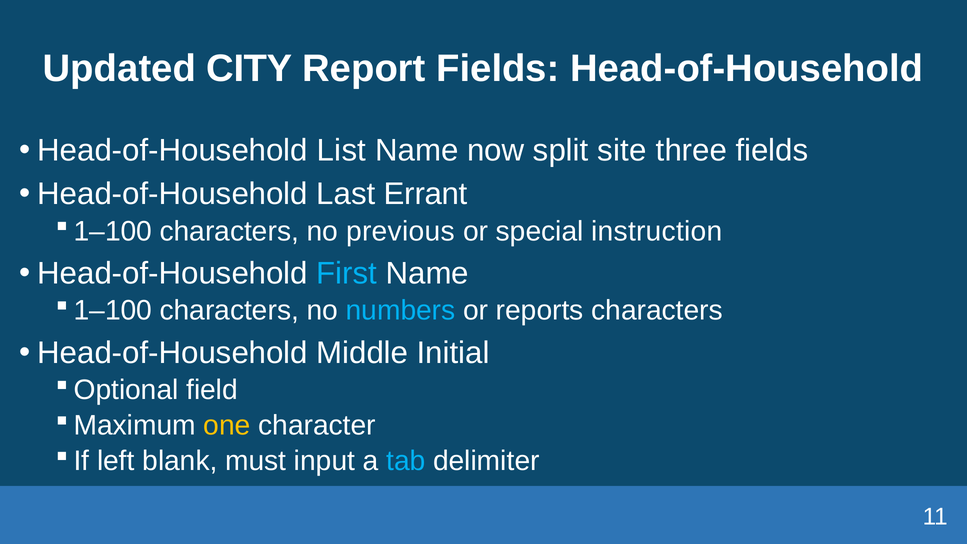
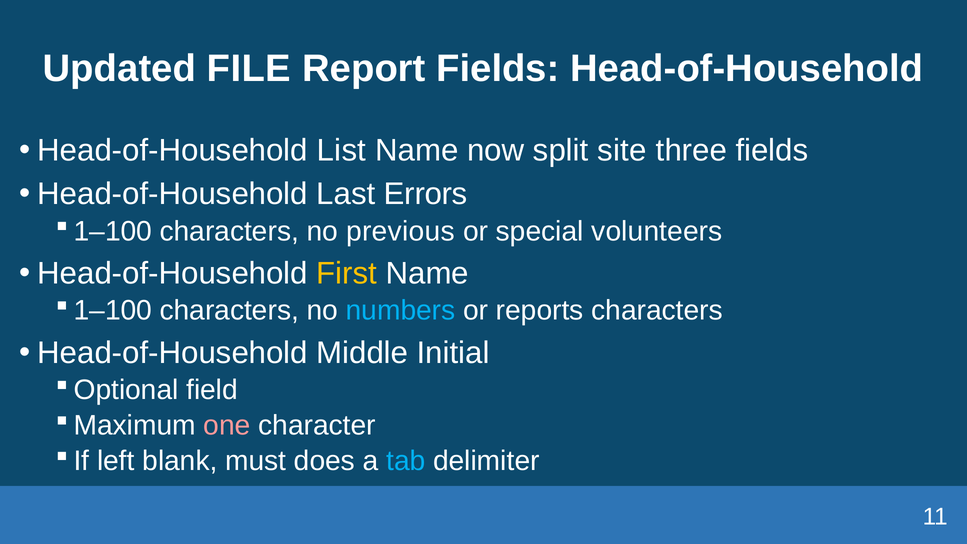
CITY: CITY -> FILE (249, 68)
Errant: Errant -> Errors (426, 194)
instruction: instruction -> volunteers (657, 231)
First colour: light blue -> yellow (347, 273)
one colour: yellow -> pink (227, 425)
input: input -> does (325, 461)
